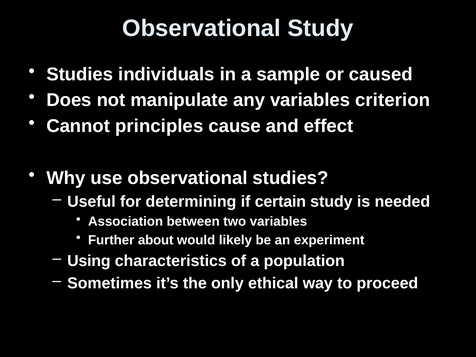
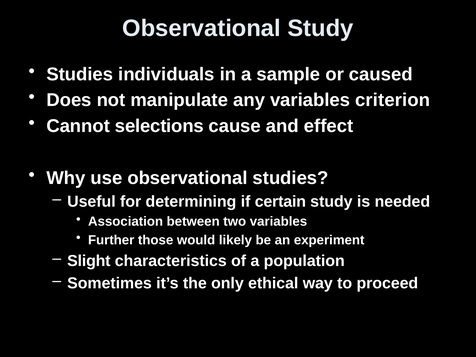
principles: principles -> selections (159, 126)
about: about -> those (156, 240)
Using: Using -> Slight (89, 261)
